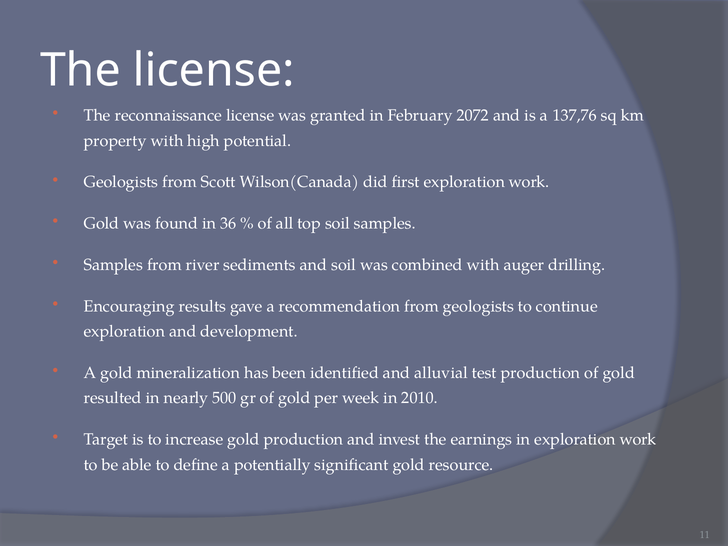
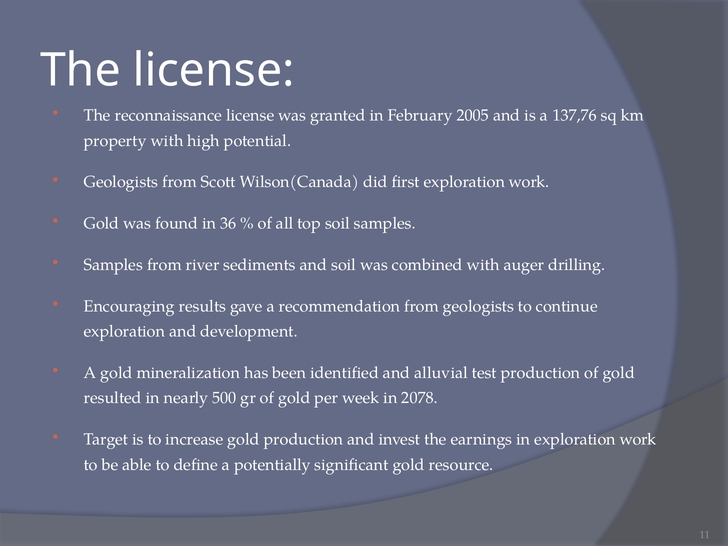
2072: 2072 -> 2005 (473, 116)
2010: 2010 -> 2078 (420, 398)
